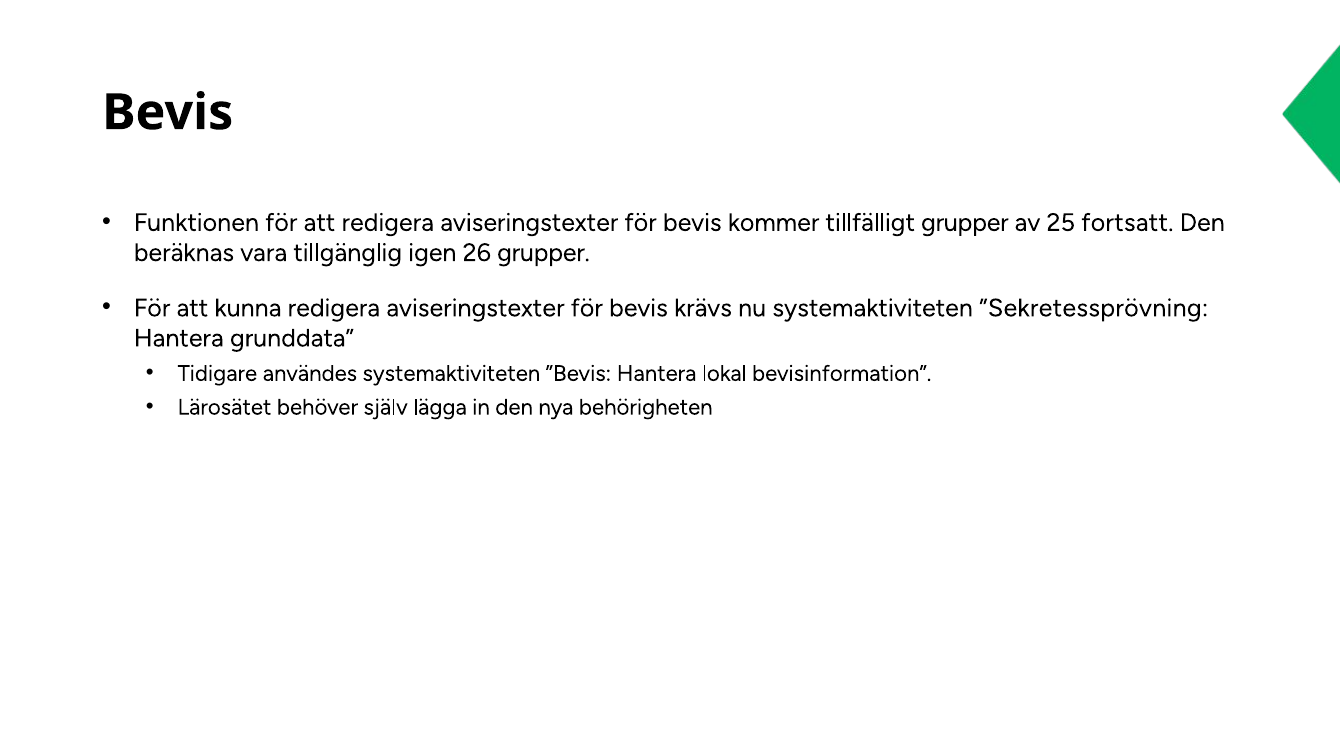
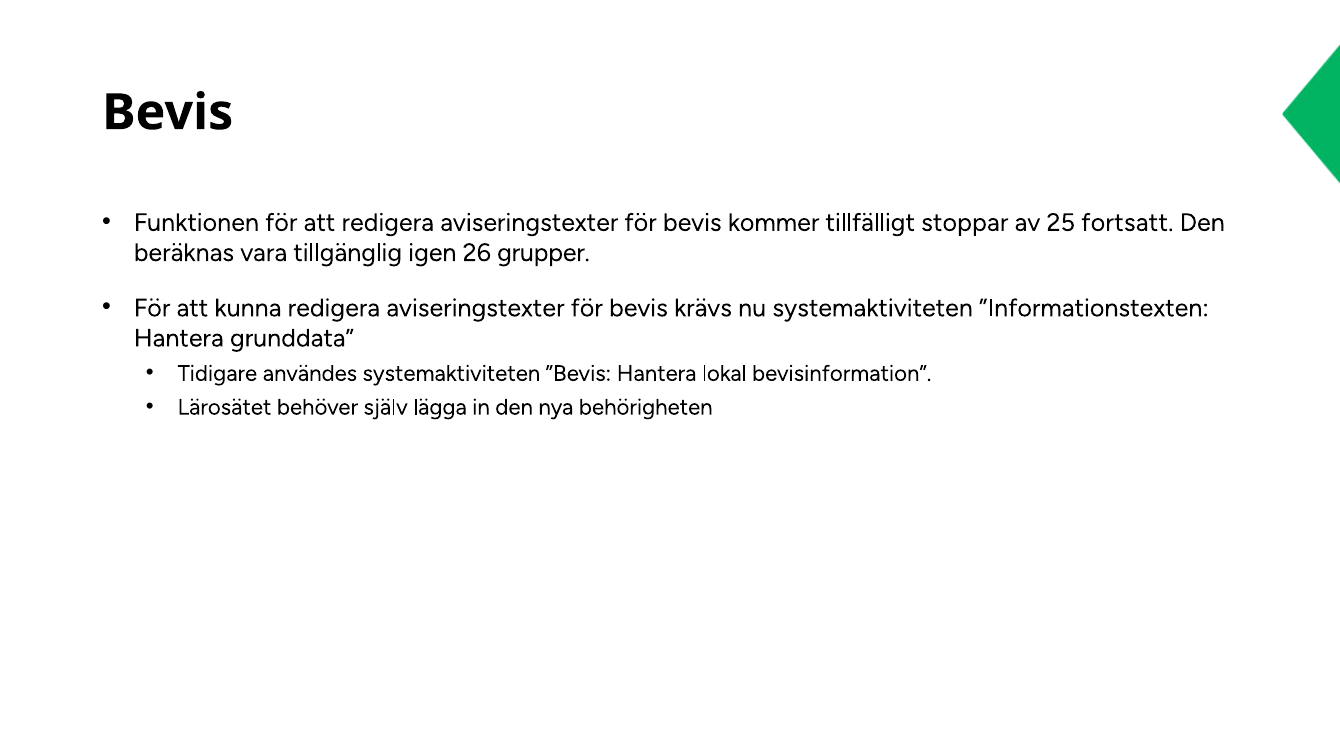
tillfälligt grupper: grupper -> stoppar (965, 223)
”Sekretessprövning: ”Sekretessprövning -> ”Informationstexten (1094, 308)
